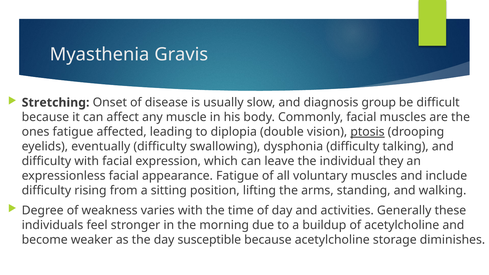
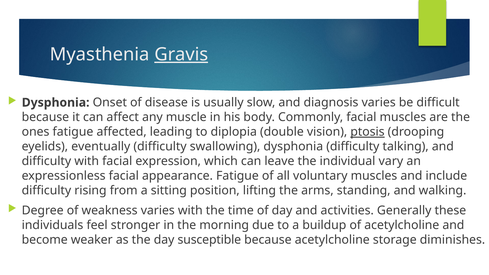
Gravis underline: none -> present (181, 55)
Stretching: Stretching -> Dysphonia (56, 103)
diagnosis group: group -> varies (379, 103)
they: they -> vary (391, 161)
